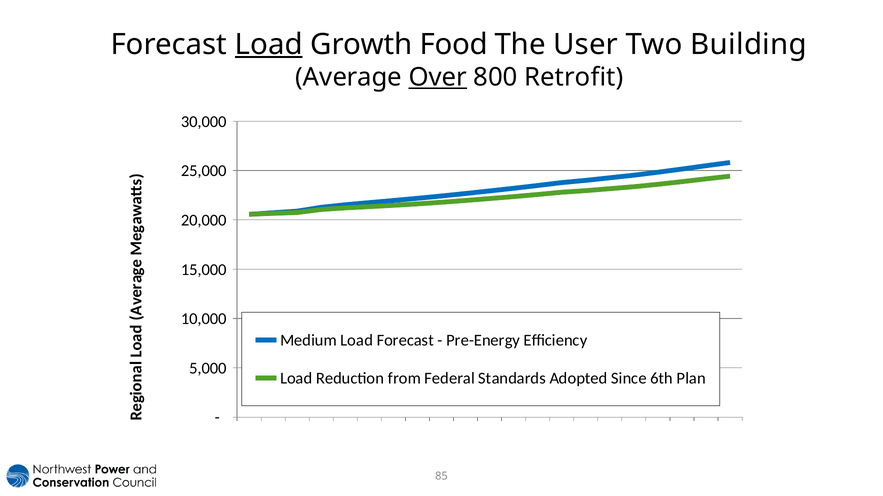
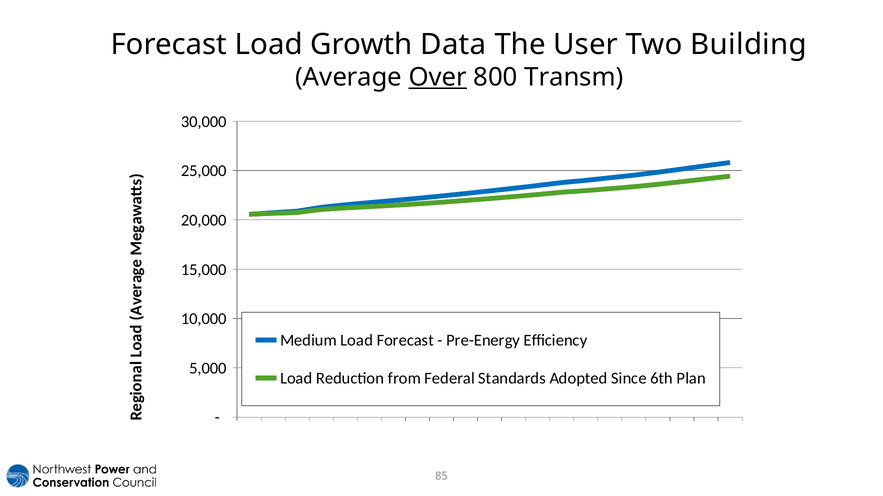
Load underline: present -> none (269, 44)
Food: Food -> Data (453, 44)
Retrofit: Retrofit -> Transm (574, 77)
